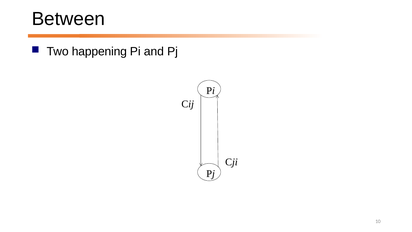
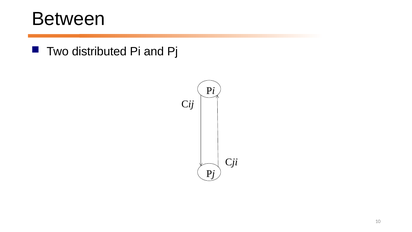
happening: happening -> distributed (99, 52)
